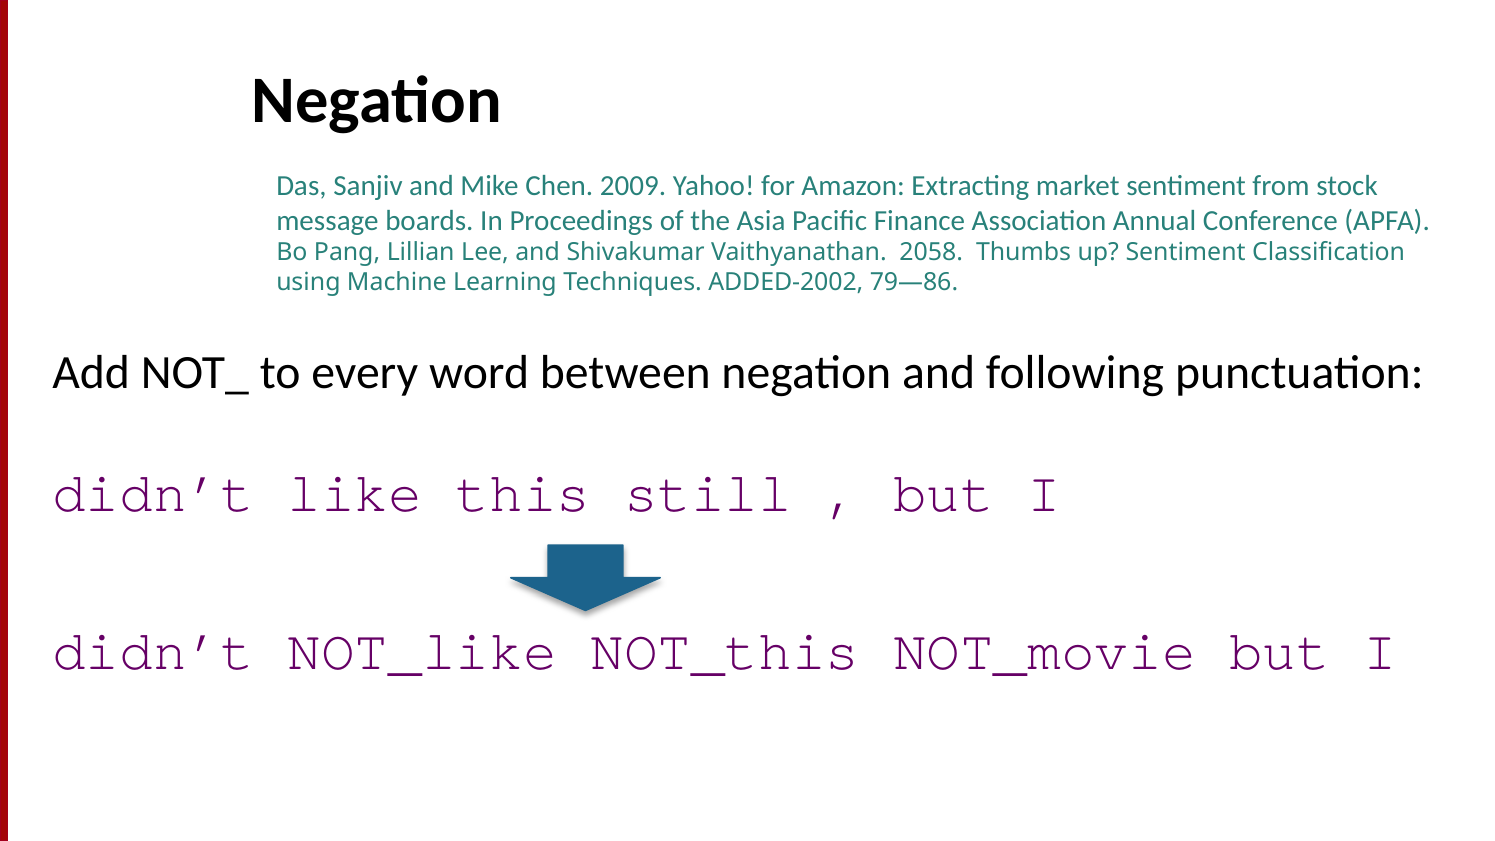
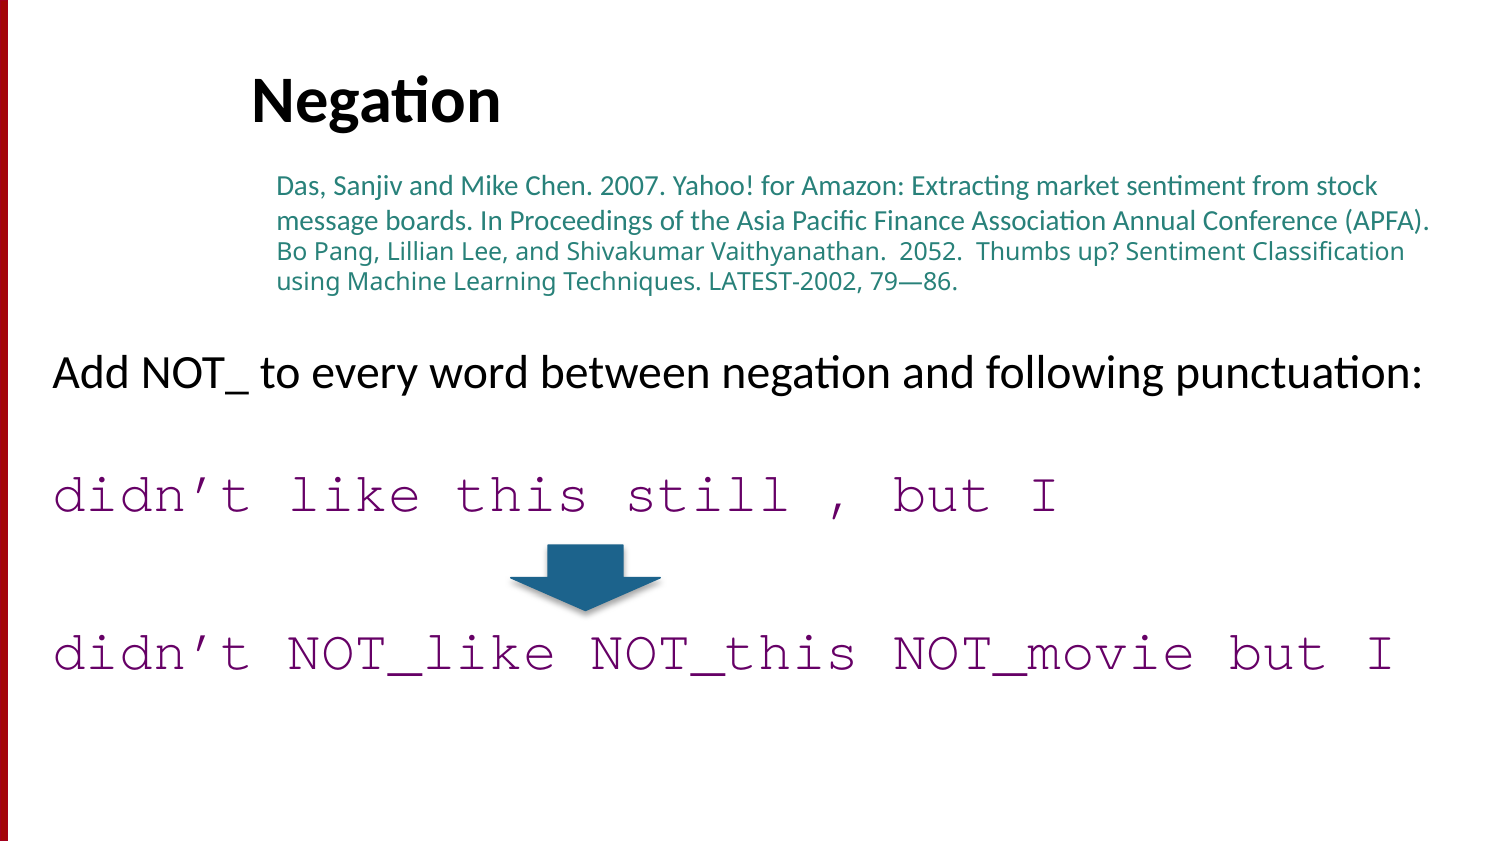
2009: 2009 -> 2007 (633, 186)
2058: 2058 -> 2052 (931, 253)
ADDED-2002: ADDED-2002 -> LATEST-2002 (786, 283)
